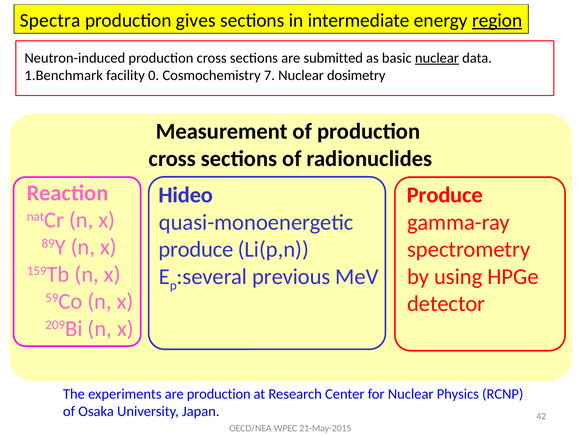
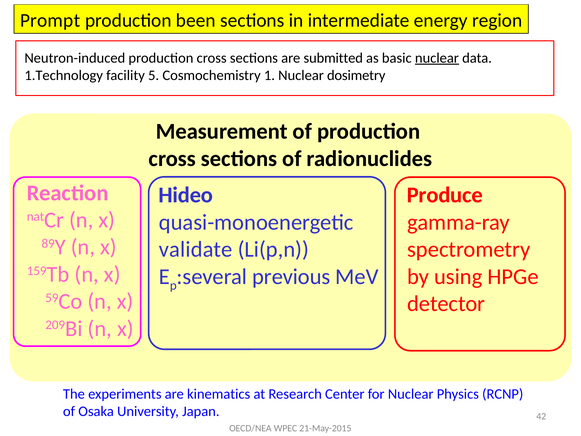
Spectra: Spectra -> Prompt (50, 20)
gives: gives -> been (196, 20)
region underline: present -> none (497, 20)
1.Benchmark: 1.Benchmark -> 1.Technology (64, 75)
0: 0 -> 5 (154, 75)
7: 7 -> 1 (269, 75)
produce: produce -> validate (196, 249)
are production: production -> kinematics (219, 394)
